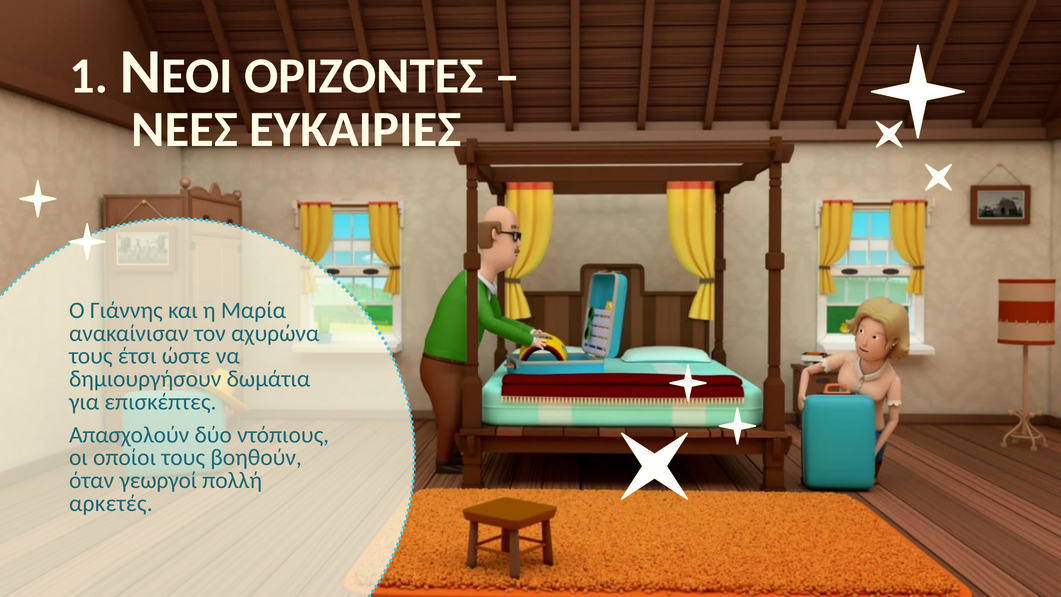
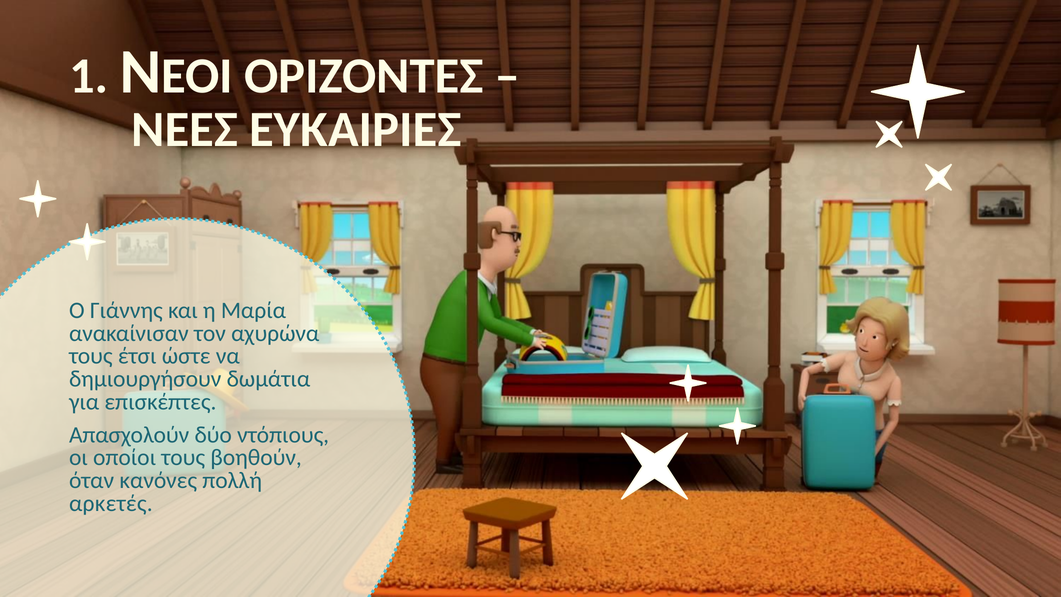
γεωργοί: γεωργοί -> κανόνες (158, 480)
